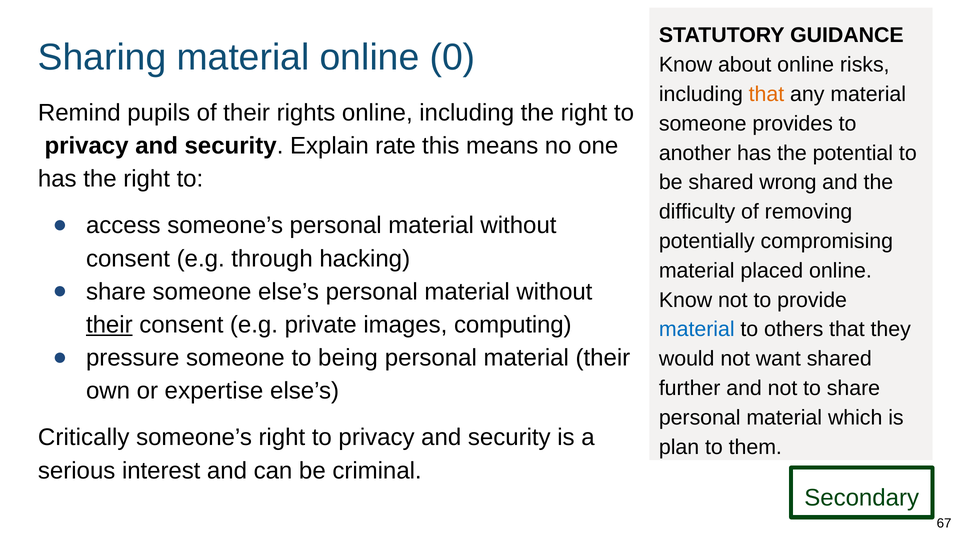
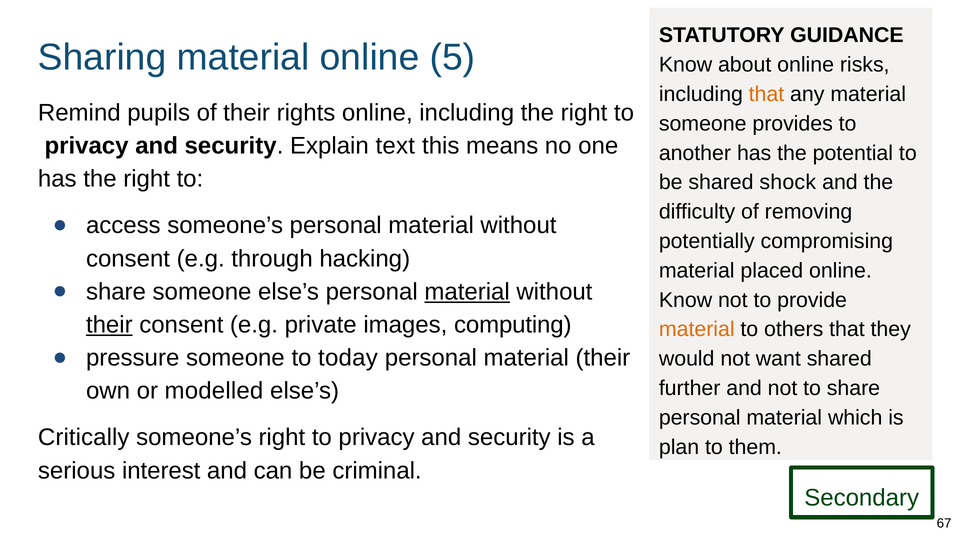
0: 0 -> 5 (452, 57)
rate: rate -> text (395, 146)
wrong: wrong -> shock (788, 183)
material underline: none -> present (467, 292)
material colour: blue -> orange (697, 330)
being: being -> today (348, 358)
expertise: expertise -> modelled (214, 391)
